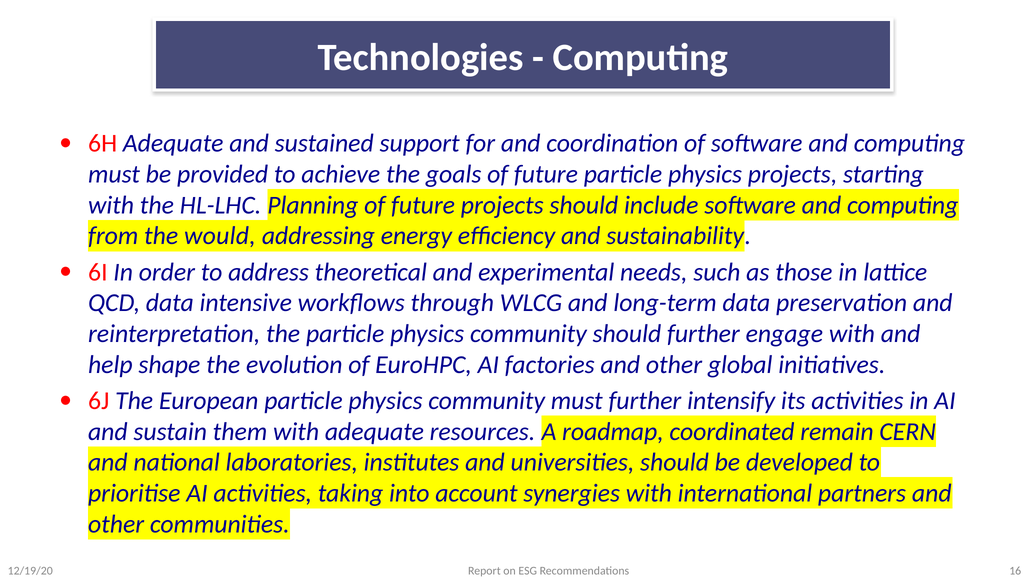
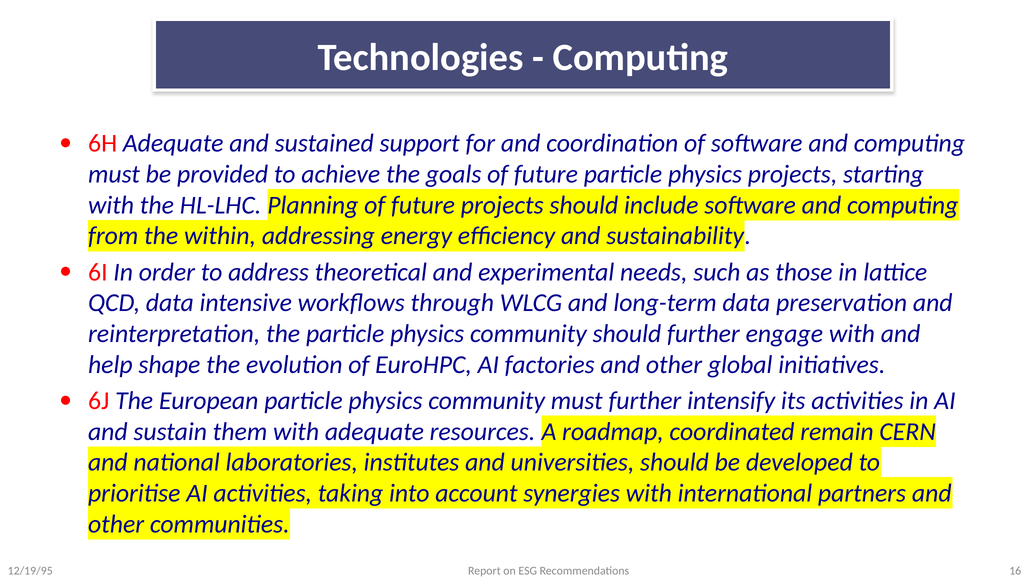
would: would -> within (220, 236)
12/19/20: 12/19/20 -> 12/19/95 (30, 571)
